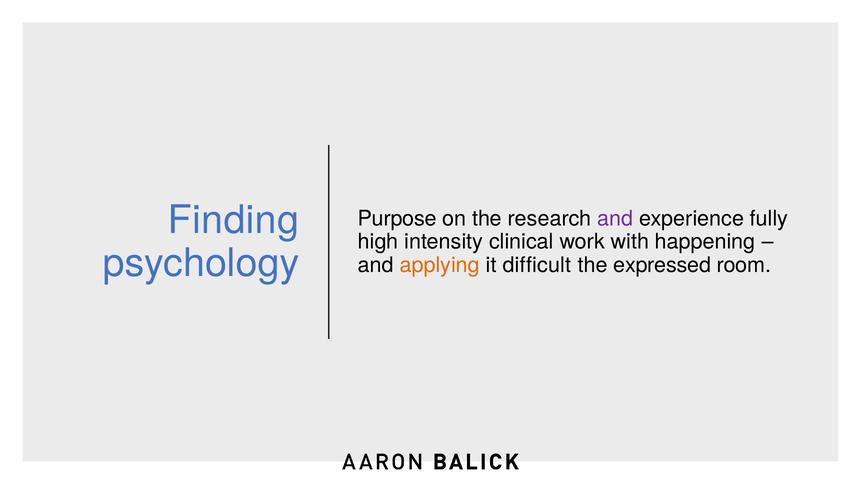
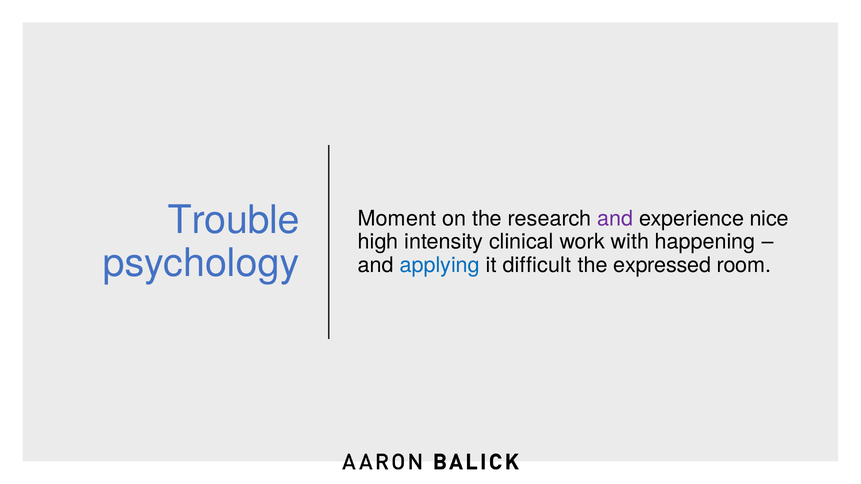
Finding: Finding -> Trouble (234, 221)
Purpose: Purpose -> Moment (397, 219)
fully: fully -> nice (769, 219)
applying colour: orange -> blue (440, 265)
